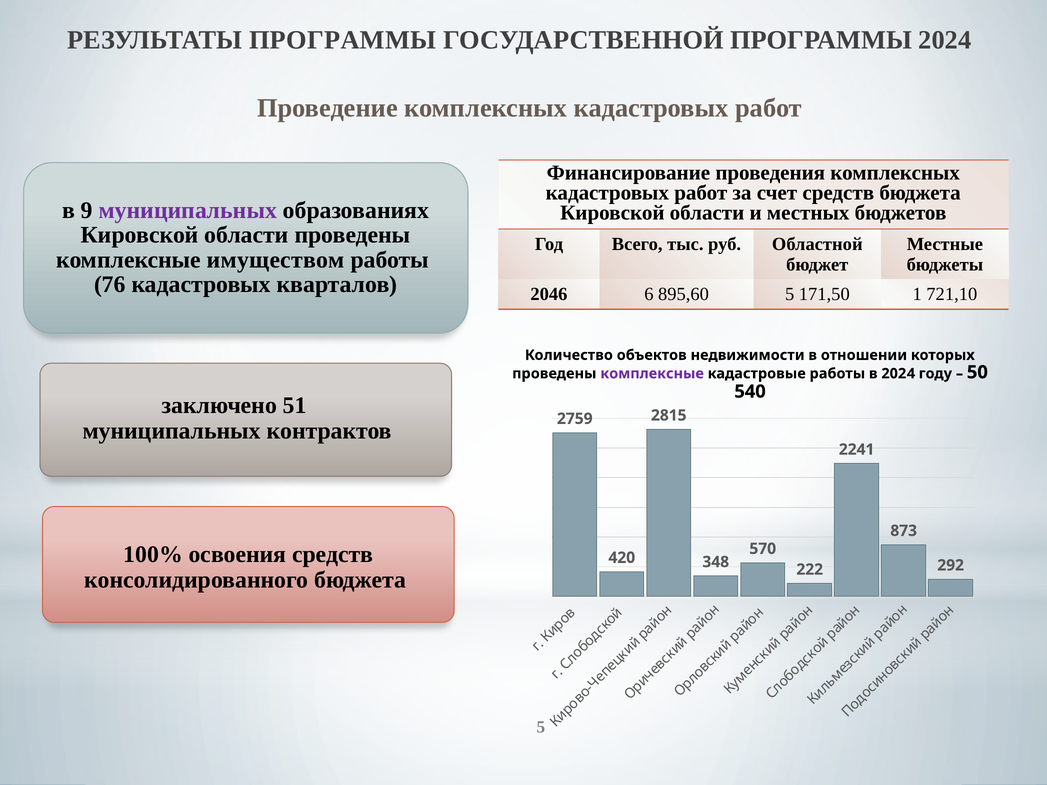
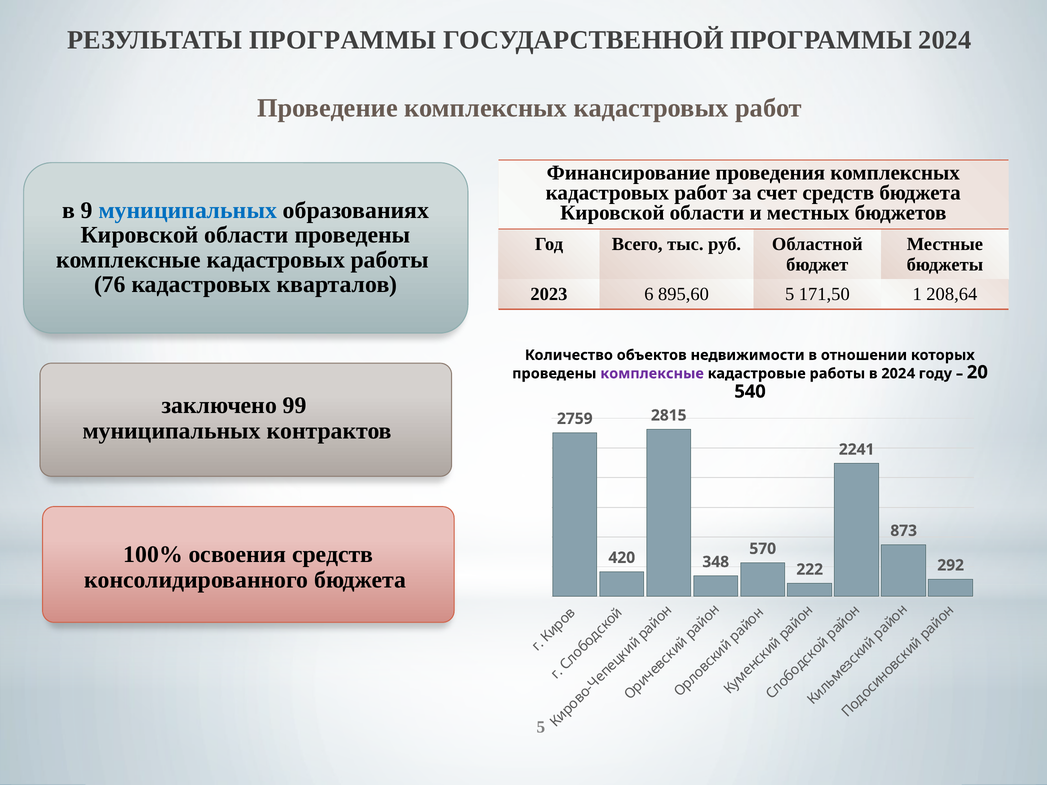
муниципальных colour: purple -> blue (188, 210)
комплексные имуществом: имуществом -> кадастровых (276, 260)
2046: 2046 -> 2023 (549, 294)
721,10: 721,10 -> 208,64 (952, 294)
50: 50 -> 20 (977, 372)
51: 51 -> 99 (295, 405)
